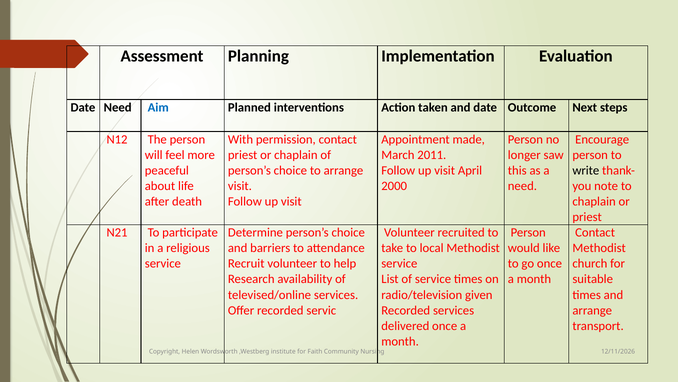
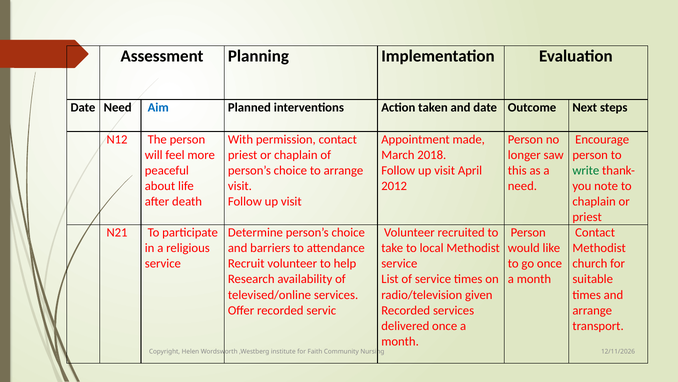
2011: 2011 -> 2018 (432, 155)
write colour: black -> green (586, 170)
2000: 2000 -> 2012 (394, 186)
